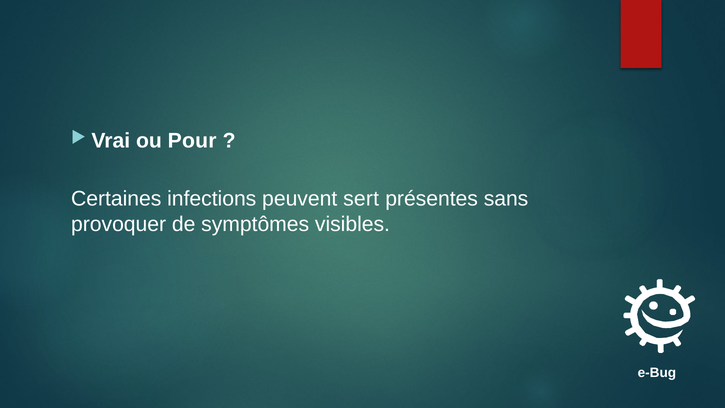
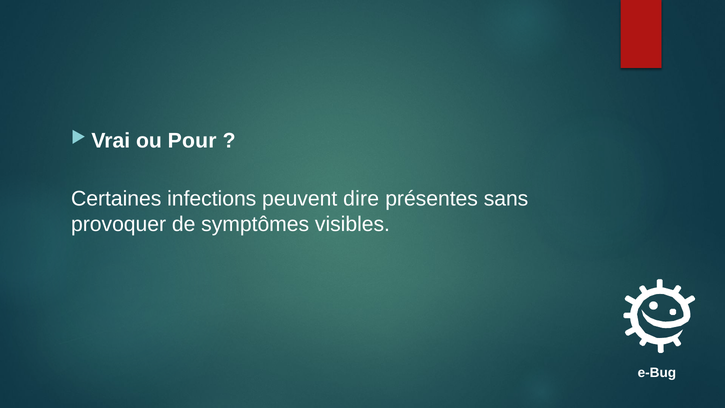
sert: sert -> dire (361, 199)
